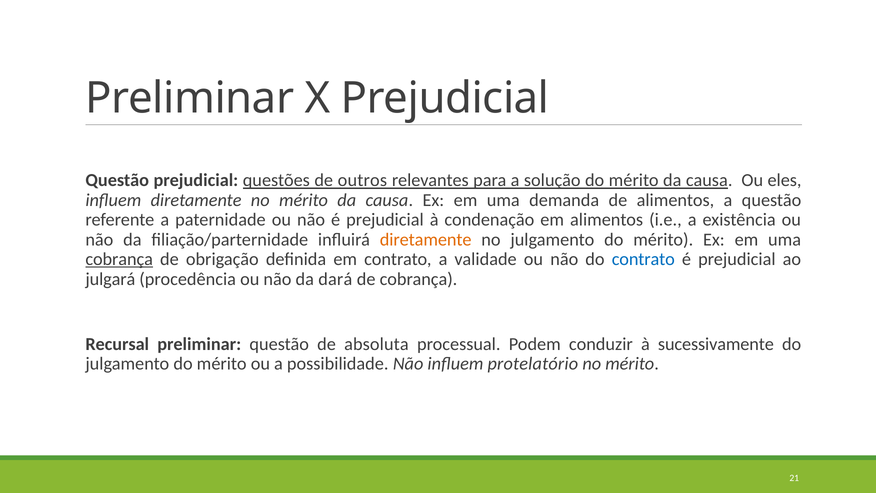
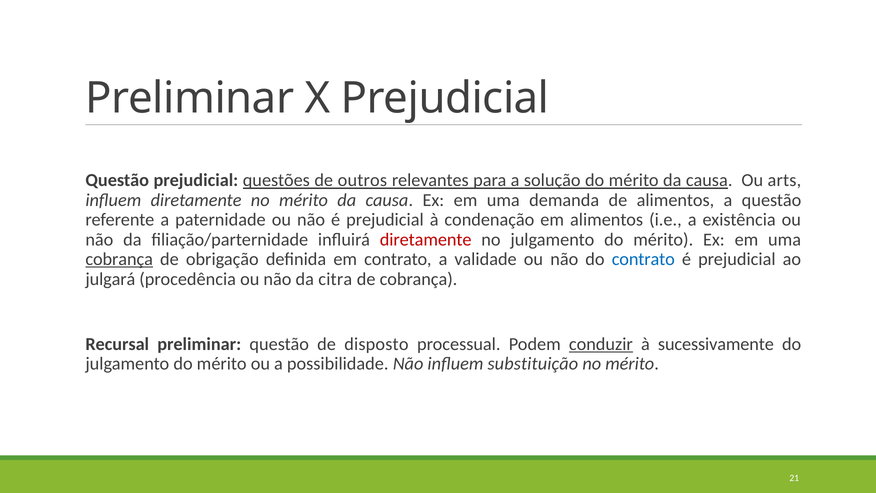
eles: eles -> arts (784, 180)
diretamente colour: orange -> red (426, 239)
dará: dará -> citra (335, 279)
absoluta: absoluta -> disposto (376, 344)
conduzir underline: none -> present (601, 344)
protelatório: protelatório -> substituição (533, 364)
